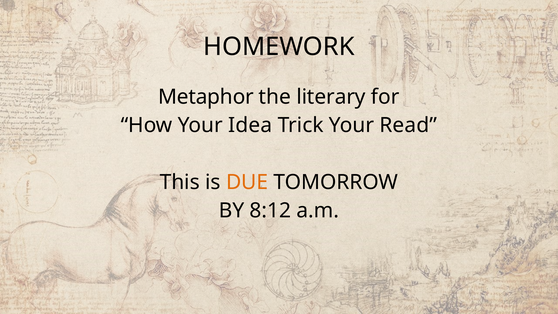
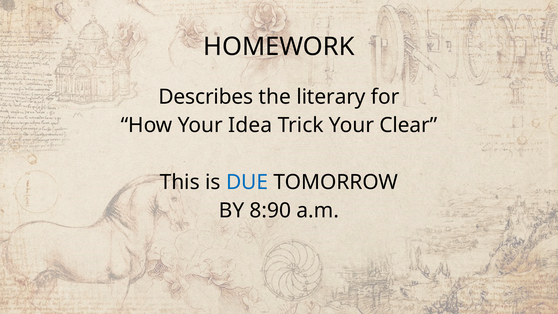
Metaphor: Metaphor -> Describes (206, 97)
Read: Read -> Clear (408, 125)
DUE colour: orange -> blue (247, 182)
8:12: 8:12 -> 8:90 (270, 210)
